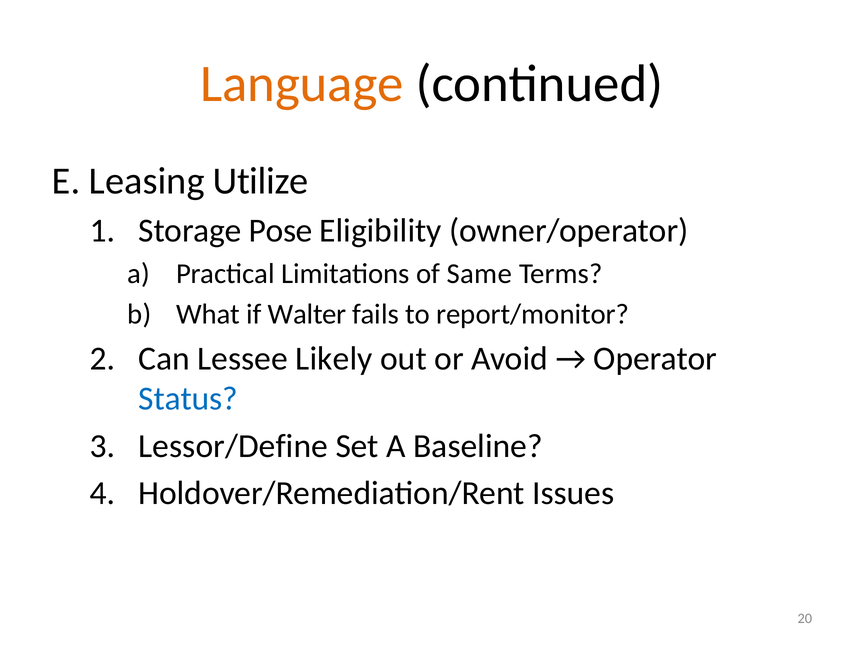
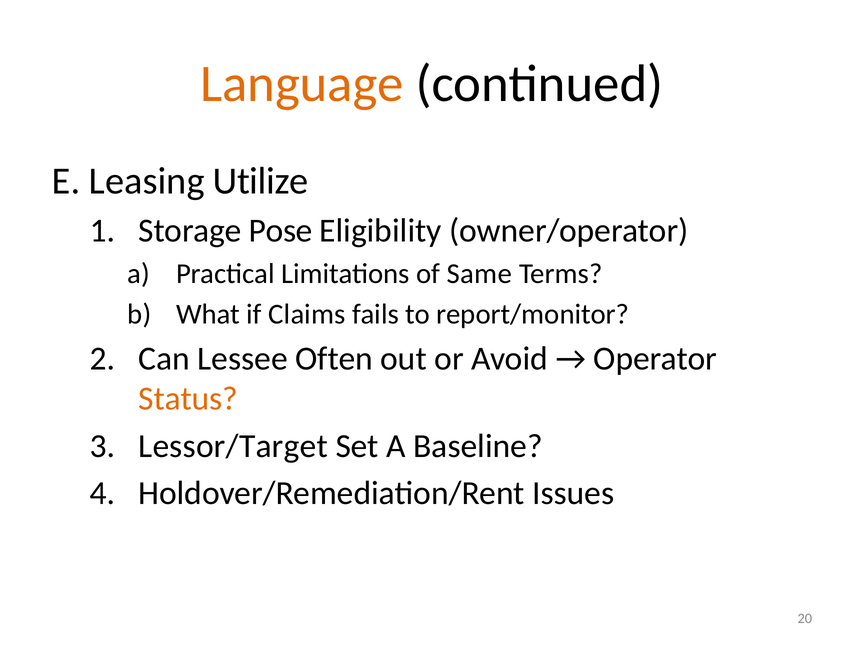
Walter: Walter -> Claims (307, 314)
Likely: Likely -> Often (334, 359)
Status colour: blue -> orange (188, 399)
Lessor/Define: Lessor/Define -> Lessor/Target (233, 446)
